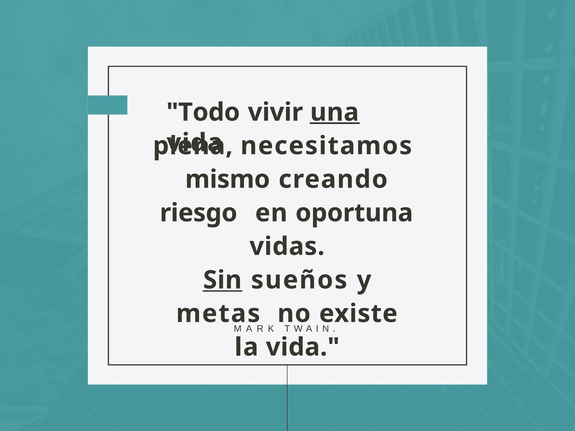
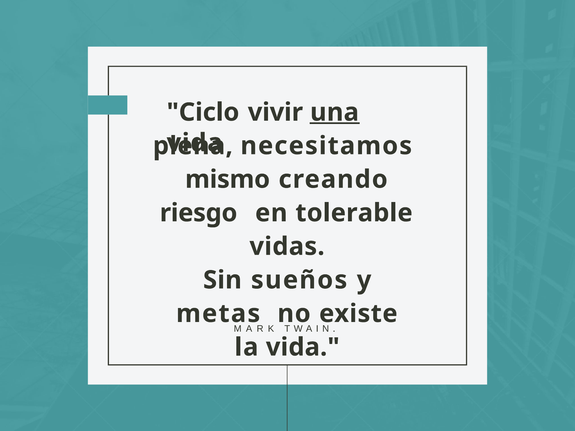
Todo: Todo -> Ciclo (203, 112)
oportuna: oportuna -> tolerable (354, 213)
Sin underline: present -> none (222, 280)
